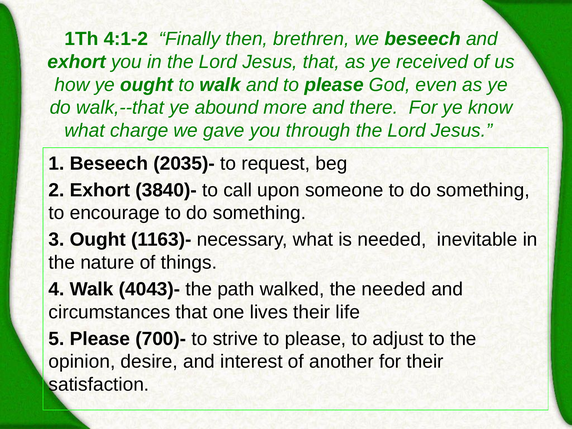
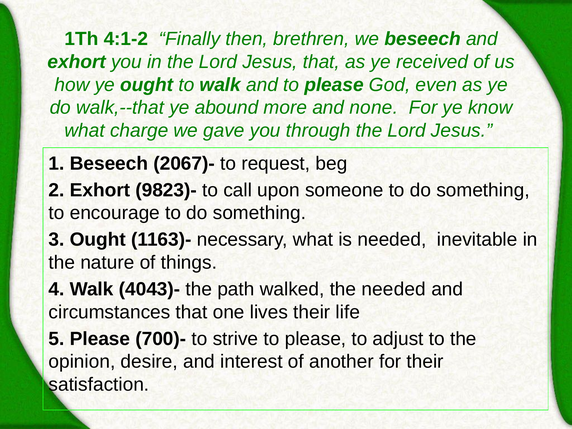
there: there -> none (374, 108)
2035)-: 2035)- -> 2067)- (184, 163)
3840)-: 3840)- -> 9823)- (166, 190)
